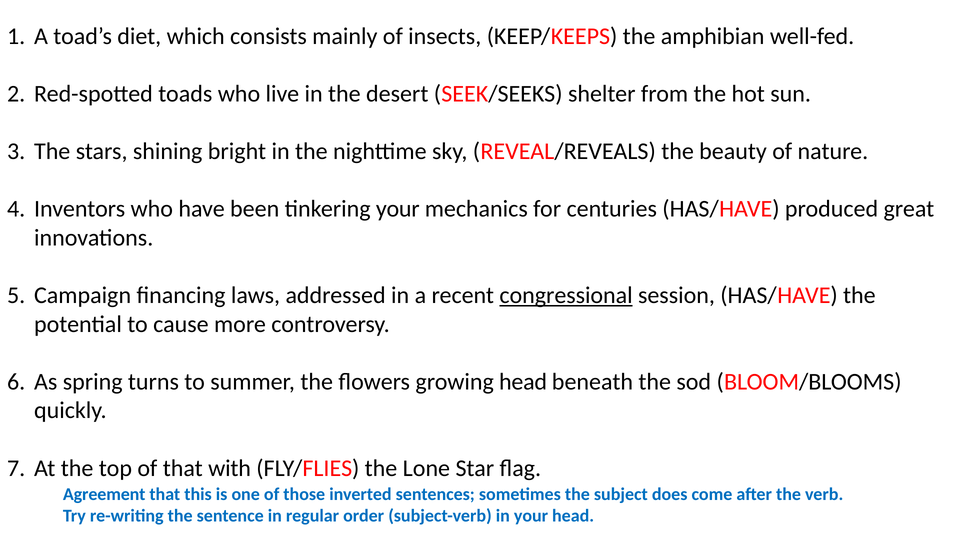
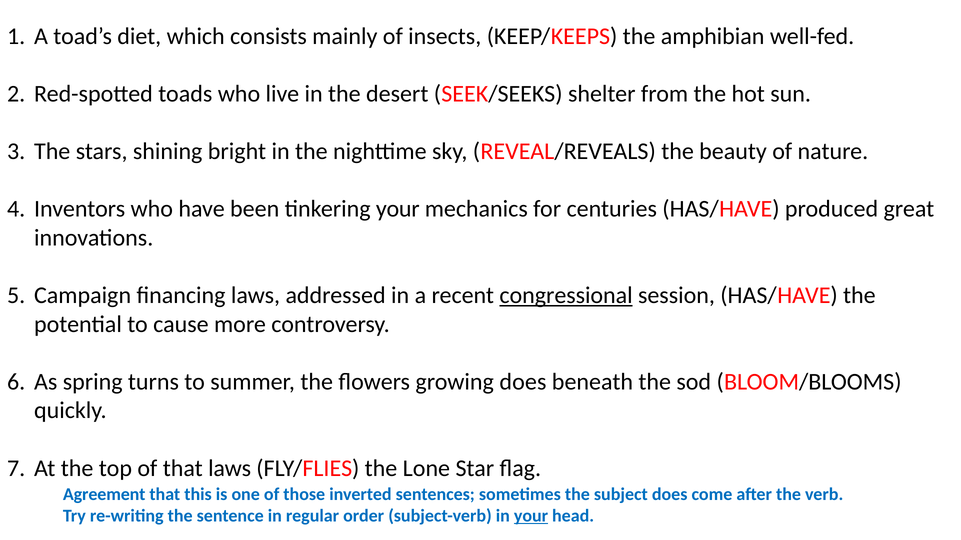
growing head: head -> does (523, 382)
that with: with -> laws (230, 469)
your underline: none -> present (531, 516)
